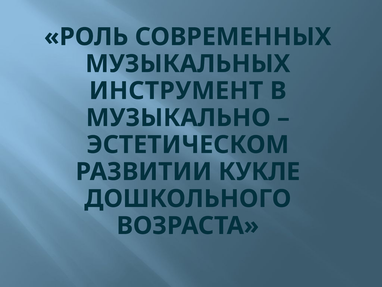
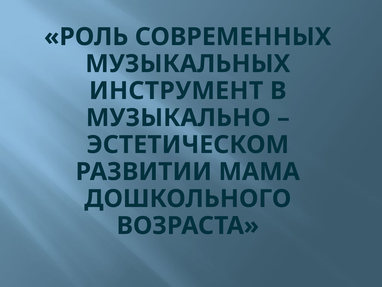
КУКЛЕ: КУКЛЕ -> МАМА (259, 171)
